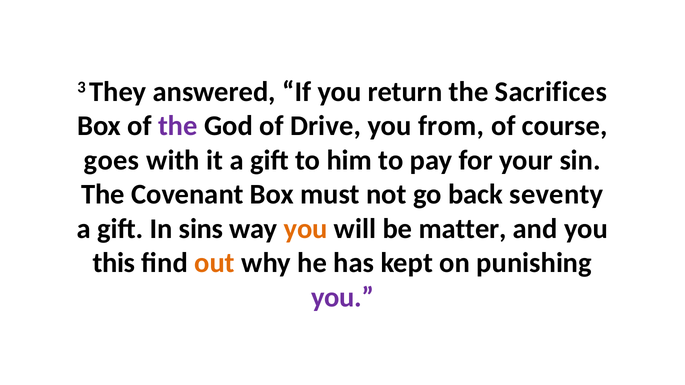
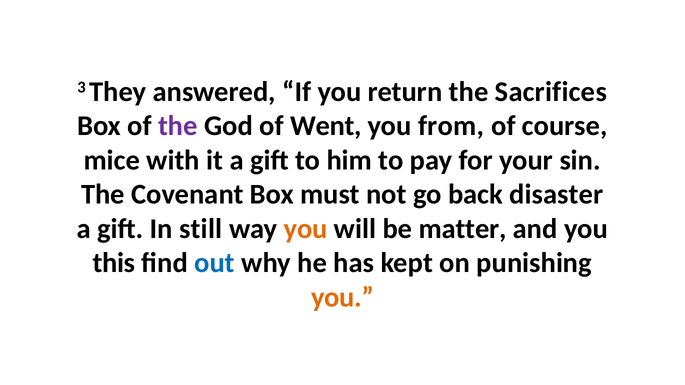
Drive: Drive -> Went (326, 126)
goes: goes -> mice (112, 160)
seventy: seventy -> disaster (556, 195)
sins: sins -> still (201, 229)
out colour: orange -> blue (215, 263)
you colour: purple -> orange (343, 297)
